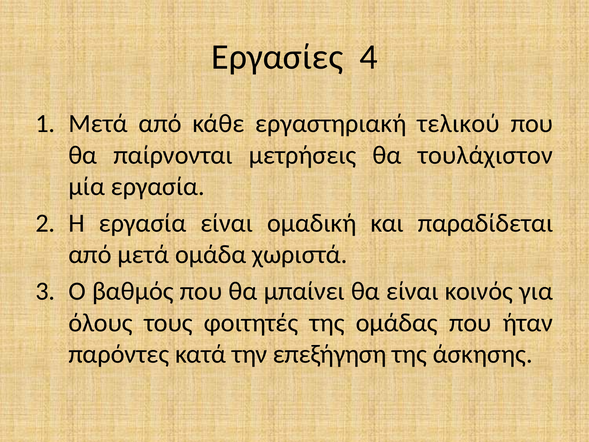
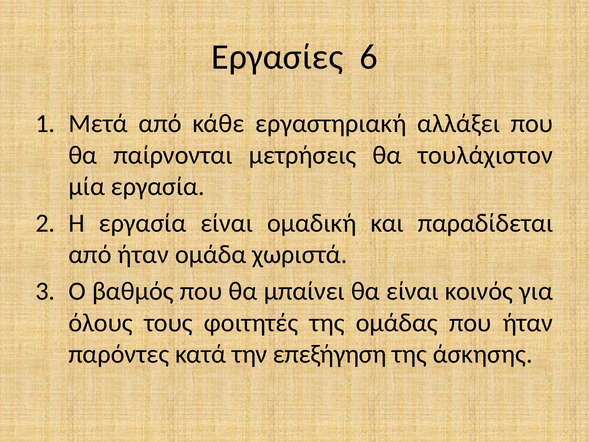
4: 4 -> 6 (369, 57)
τελικού: τελικού -> αλλάξει (459, 124)
από μετά: μετά -> ήταν (143, 254)
